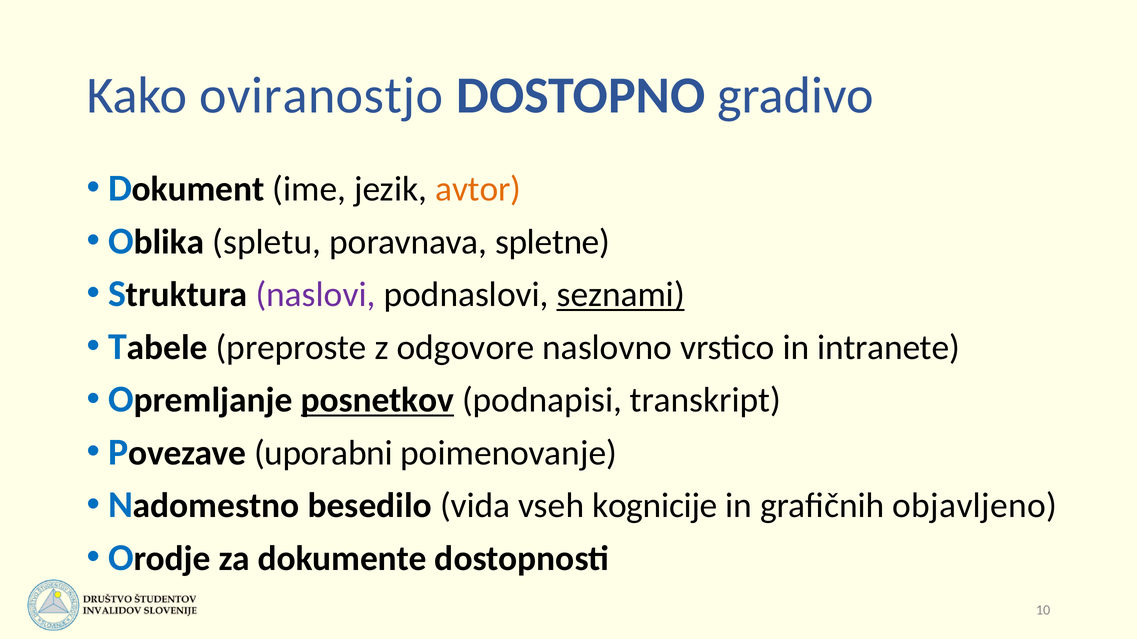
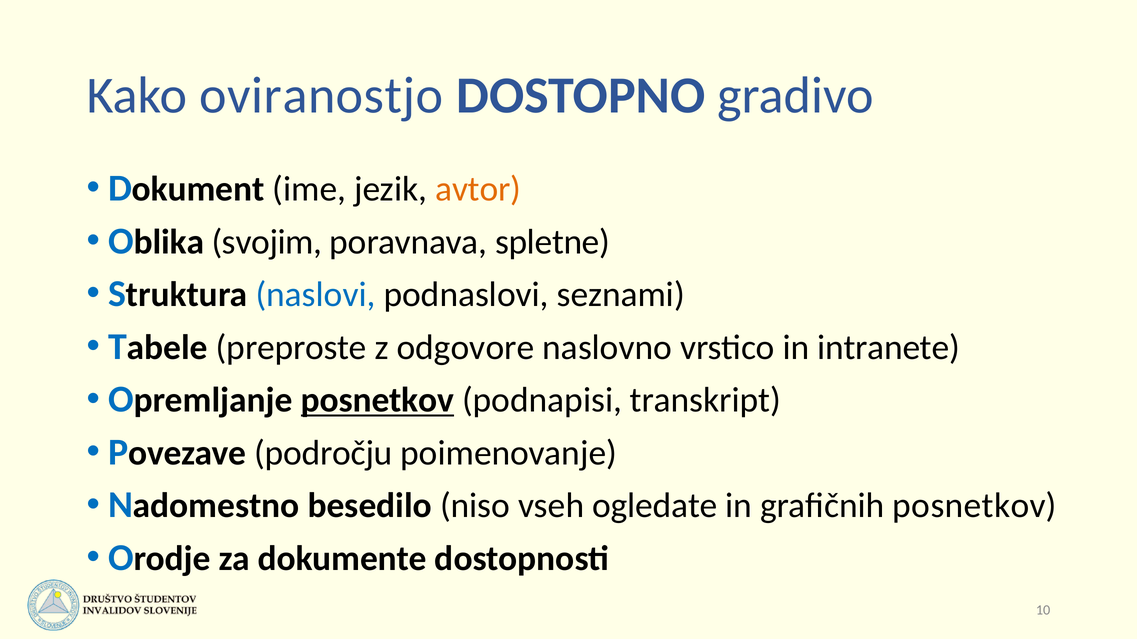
spletu: spletu -> svojim (267, 242)
naslovi colour: purple -> blue (316, 295)
seznami underline: present -> none (621, 295)
uporabni: uporabni -> področju (323, 453)
vida: vida -> niso (475, 506)
kognicije: kognicije -> ogledate (655, 506)
grafičnih objavljeno: objavljeno -> posnetkov (975, 506)
